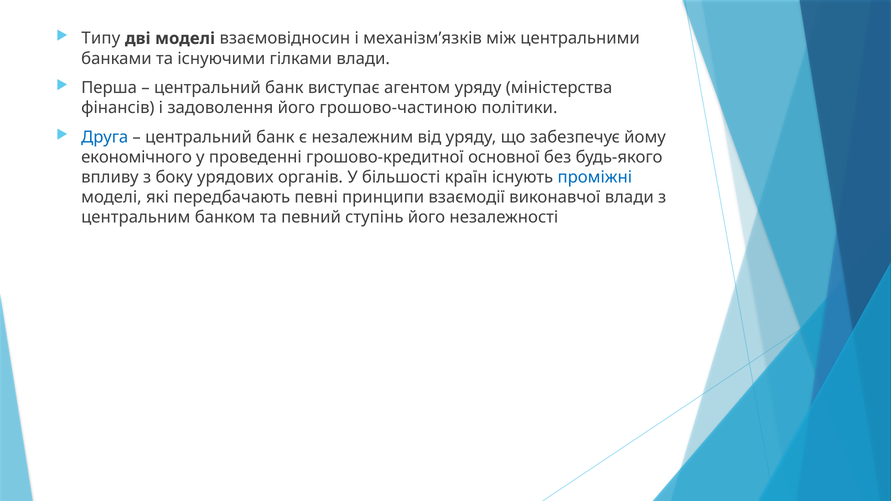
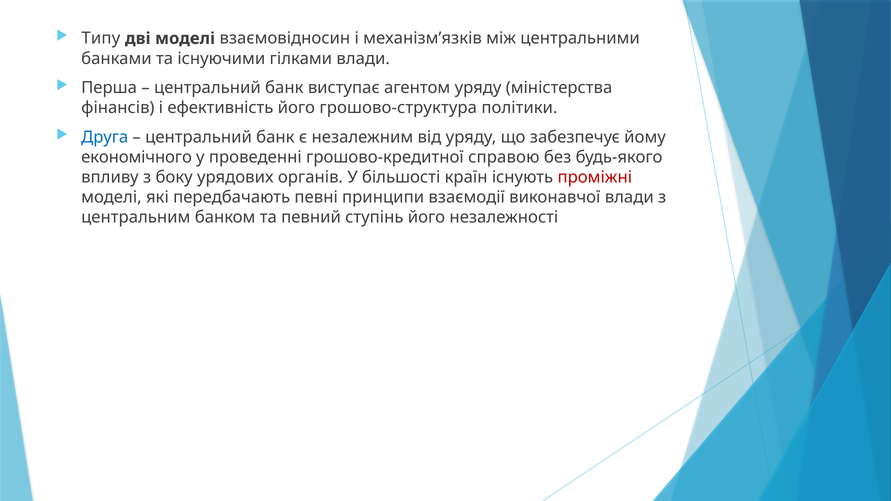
задоволення: задоволення -> ефективність (220, 108)
грошово-частиною: грошово-частиною -> грошово-структура (398, 108)
основної: основної -> справою (504, 157)
проміжні colour: blue -> red (595, 177)
